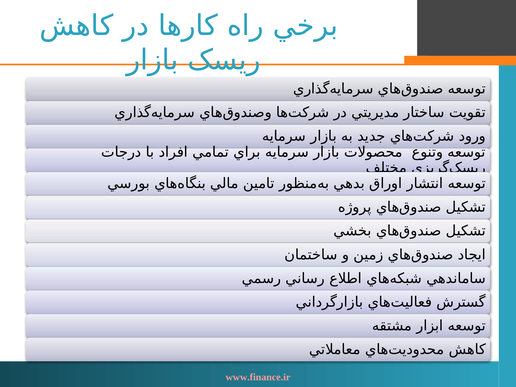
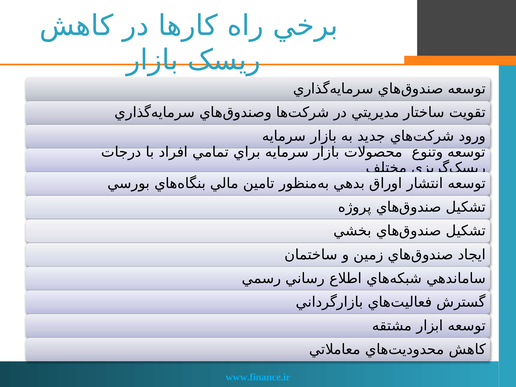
www.finance.ir colour: pink -> light blue (258, 377)
